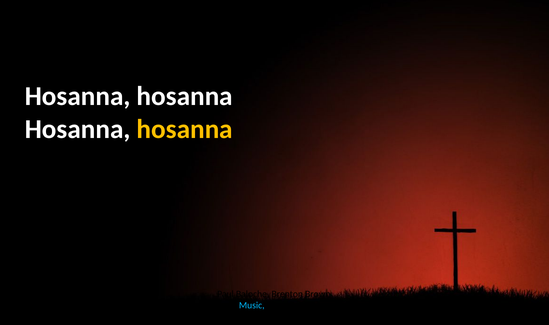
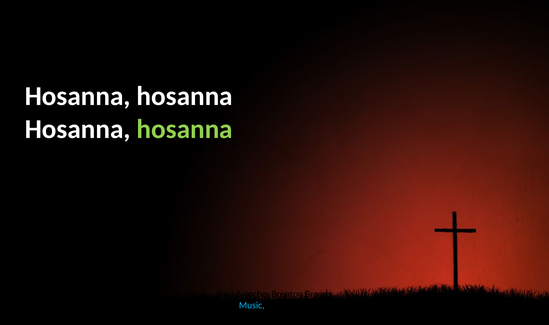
hosanna colour: yellow -> light green (185, 129)
